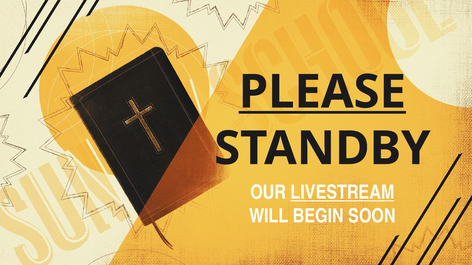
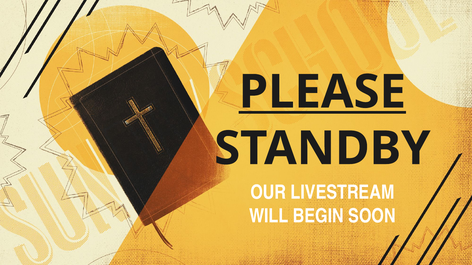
LIVESTREAM underline: present -> none (343, 193)
